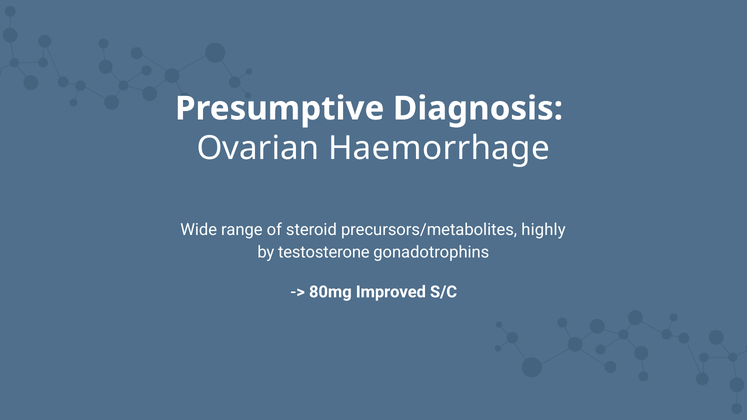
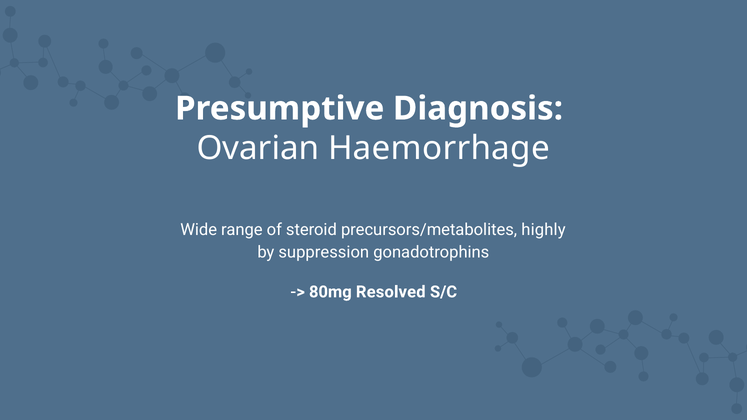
testosterone: testosterone -> suppression (324, 253)
Improved: Improved -> Resolved (391, 292)
